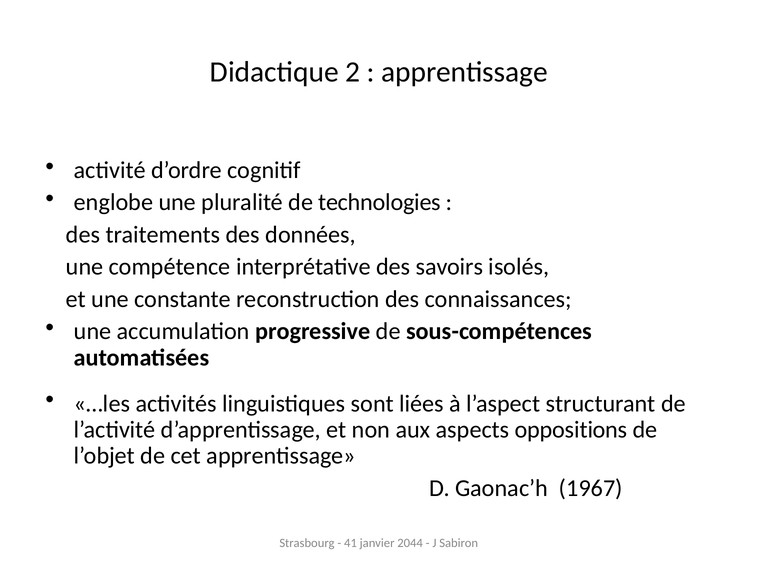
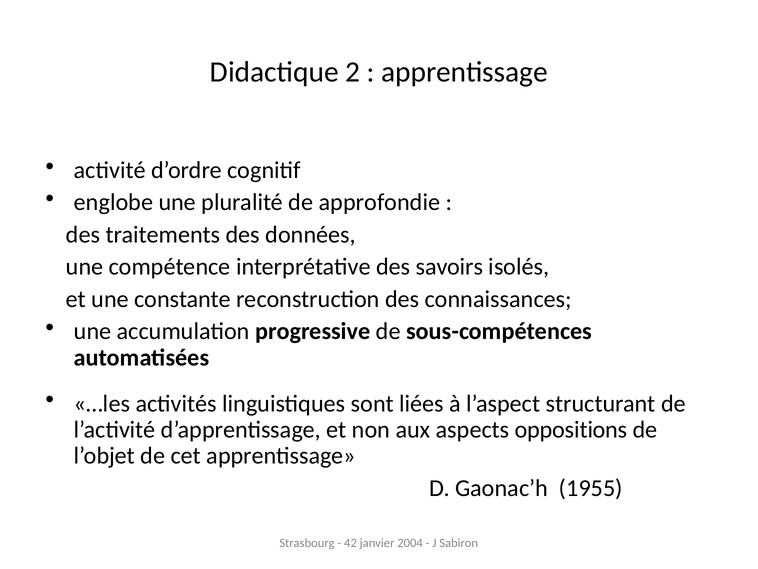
technologies: technologies -> approfondie (379, 202)
1967: 1967 -> 1955 (591, 488)
41: 41 -> 42 (351, 543)
2044: 2044 -> 2004 (410, 543)
